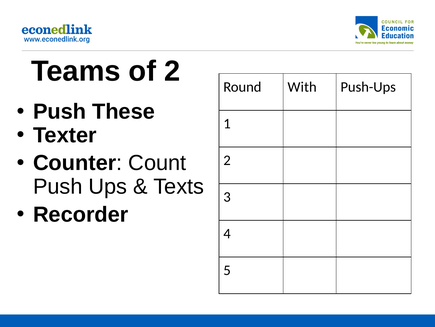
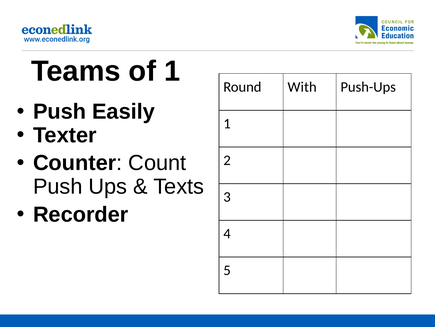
of 2: 2 -> 1 (172, 71)
These: These -> Easily (123, 111)
